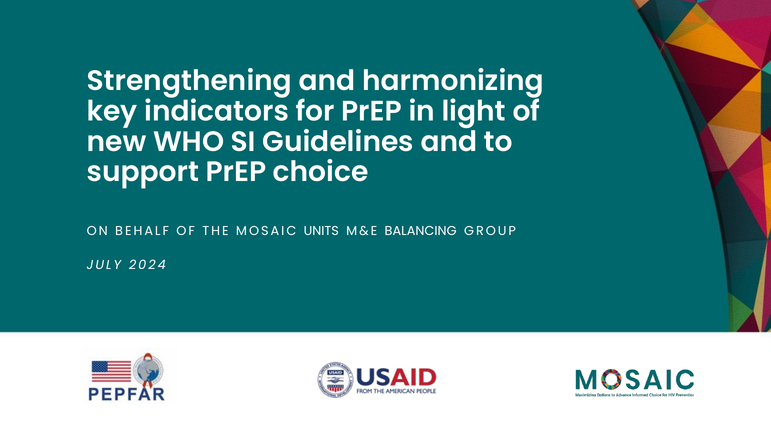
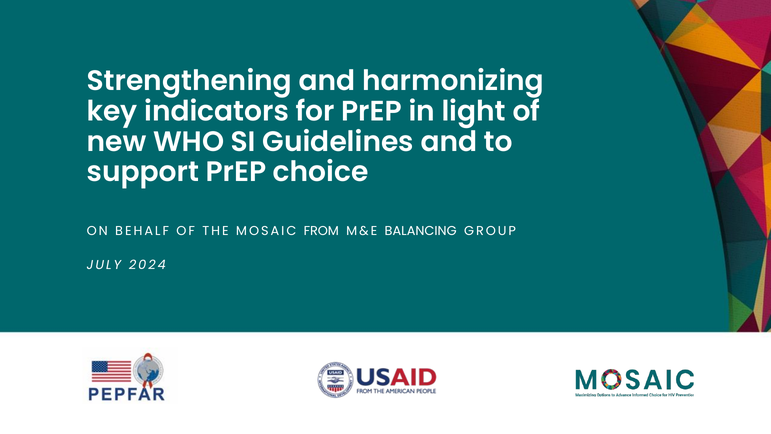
UNITS: UNITS -> FROM (321, 231)
